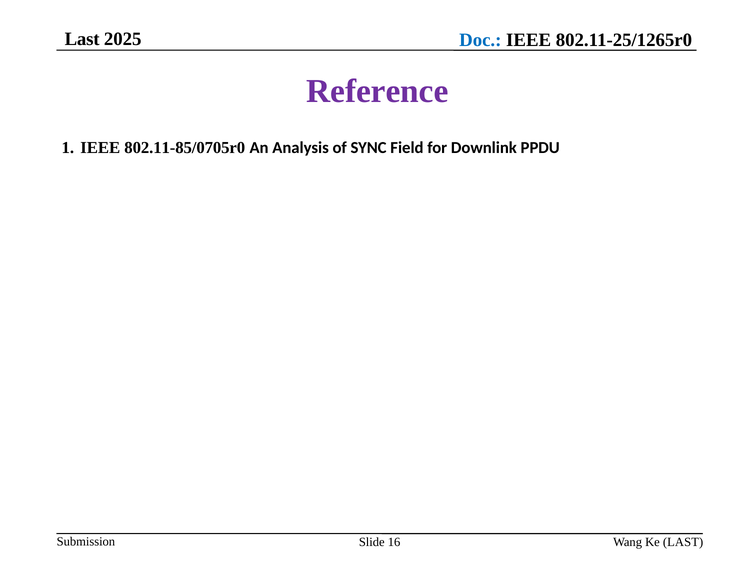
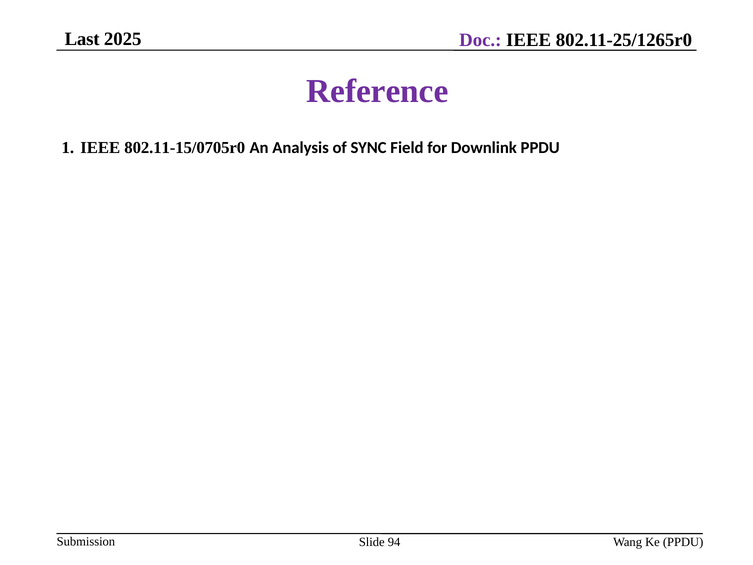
Doc colour: blue -> purple (480, 40)
802.11-85/0705r0: 802.11-85/0705r0 -> 802.11-15/0705r0 (185, 148)
16: 16 -> 94 (394, 542)
Ke LAST: LAST -> PPDU (683, 542)
